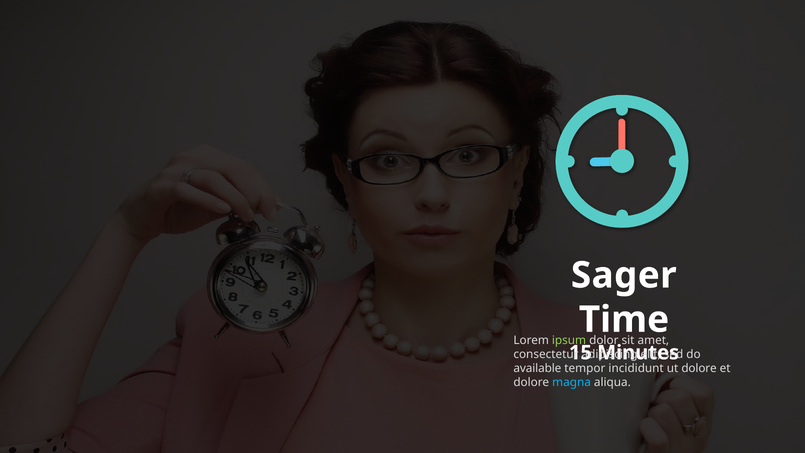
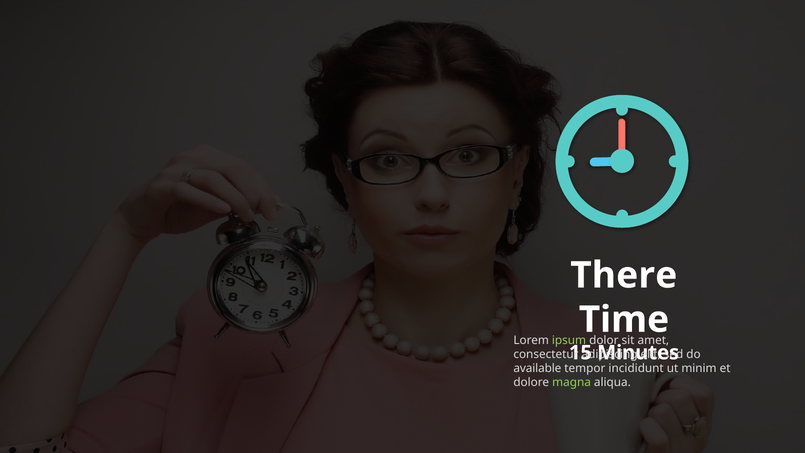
Sager: Sager -> There (624, 275)
dolore: dolore -> minim (699, 368)
magna colour: light blue -> light green (572, 382)
